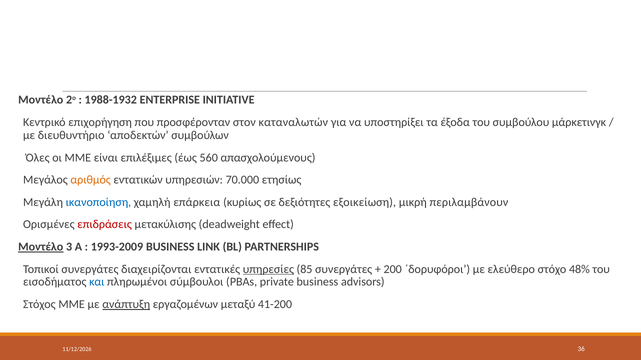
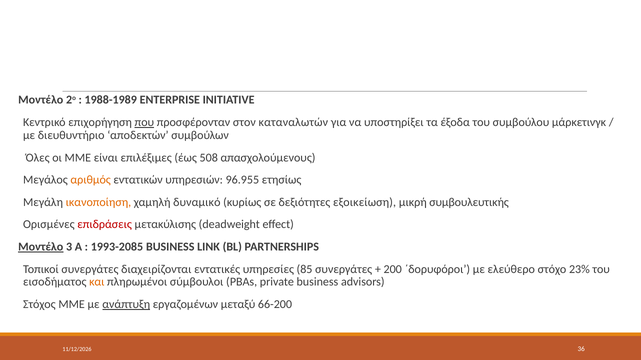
1988-1932: 1988-1932 -> 1988-1989 (111, 100)
που underline: none -> present (144, 123)
560: 560 -> 508 (209, 158)
70.000: 70.000 -> 96.955 (242, 180)
ικανοποίηση colour: blue -> orange (98, 202)
επάρκεια: επάρκεια -> δυναμικό (197, 202)
περιλαμβάνουν: περιλαμβάνουν -> συμβουλευτικής (469, 202)
1993-2009: 1993-2009 -> 1993-2085 (117, 247)
υπηρεσίες underline: present -> none (268, 269)
48%: 48% -> 23% (579, 269)
και colour: blue -> orange (97, 282)
41-200: 41-200 -> 66-200 (275, 305)
